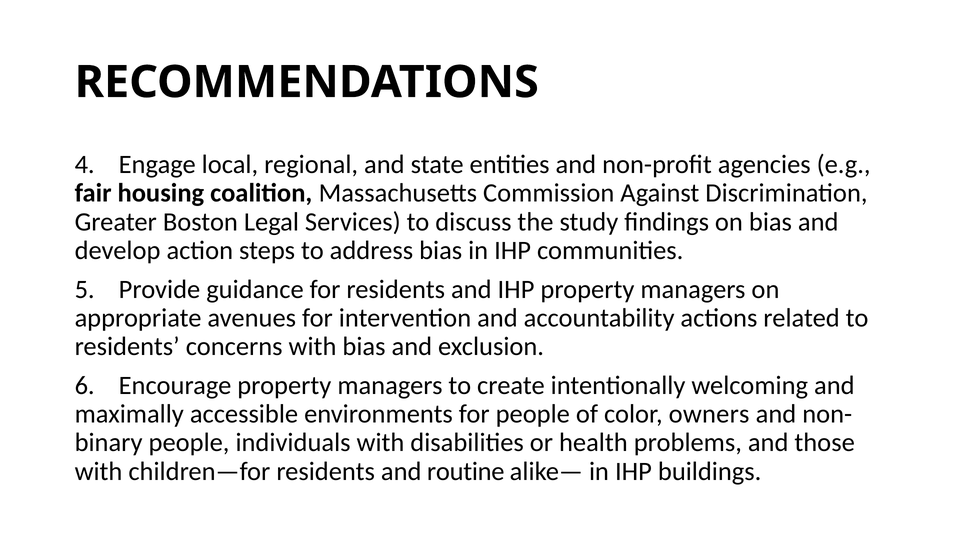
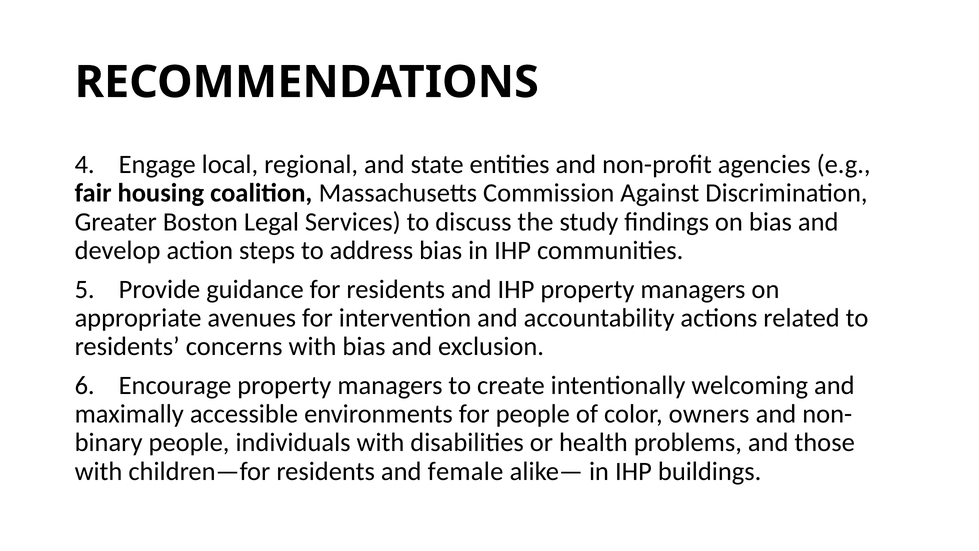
routine: routine -> female (466, 471)
